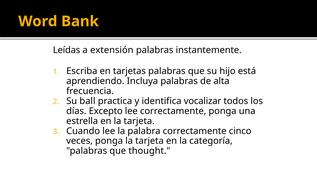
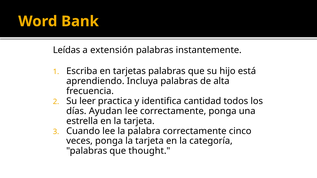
ball: ball -> leer (88, 101)
vocalizar: vocalizar -> cantidad (203, 101)
Excepto: Excepto -> Ayudan (106, 111)
